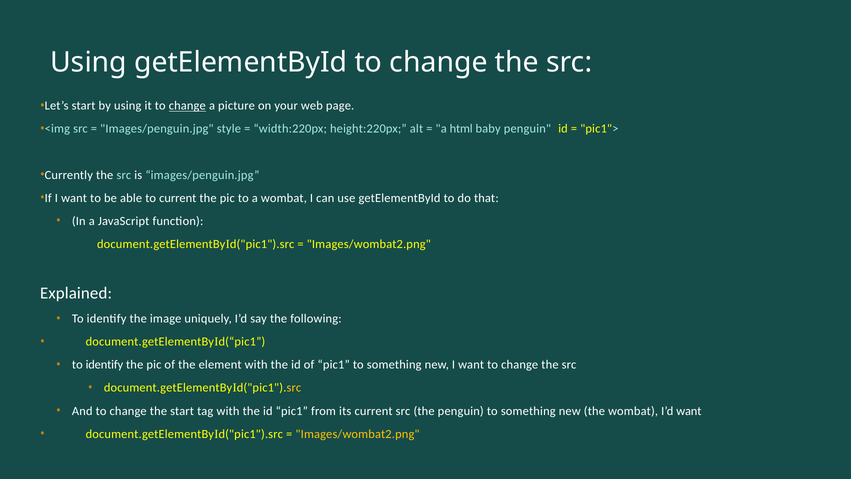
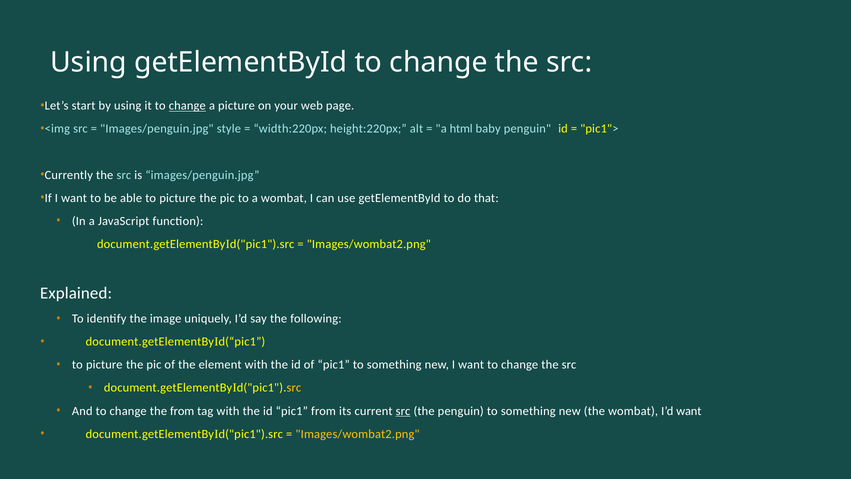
able to current: current -> picture (178, 198)
identify: identify -> picture (104, 365)
the start: start -> from (182, 411)
src underline: none -> present (403, 411)
